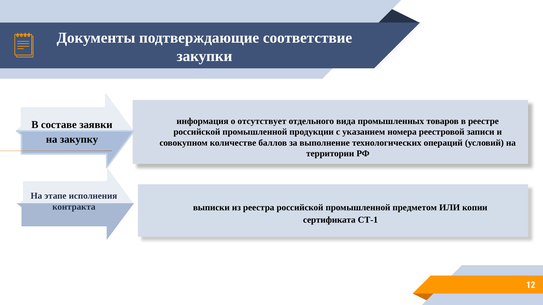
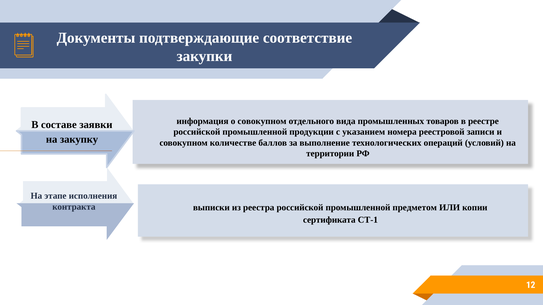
о отсутствует: отсутствует -> совокупном (262, 121)
